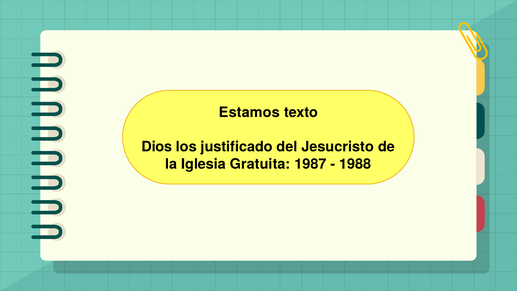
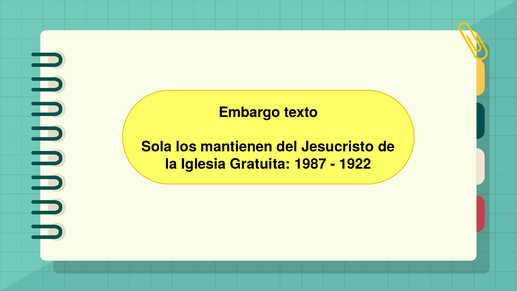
Estamos: Estamos -> Embargo (249, 112)
Dios: Dios -> Sola (157, 147)
justificado: justificado -> mantienen (237, 147)
1988: 1988 -> 1922 (355, 164)
